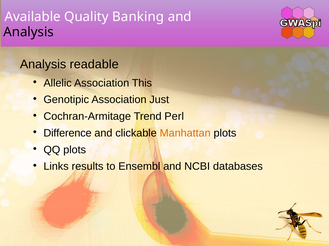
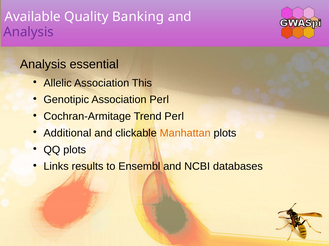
Analysis colour: black -> purple (29, 32)
readable: readable -> essential (94, 64)
Association Just: Just -> Perl (159, 100)
Difference: Difference -> Additional (67, 133)
